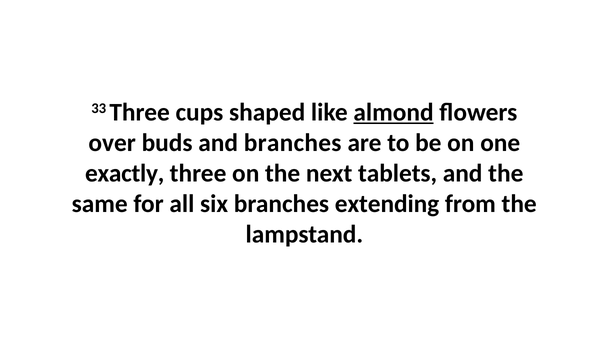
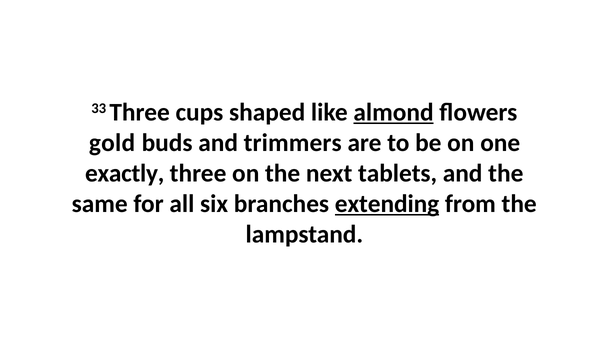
over: over -> gold (112, 143)
and branches: branches -> trimmers (293, 143)
extending underline: none -> present (387, 203)
